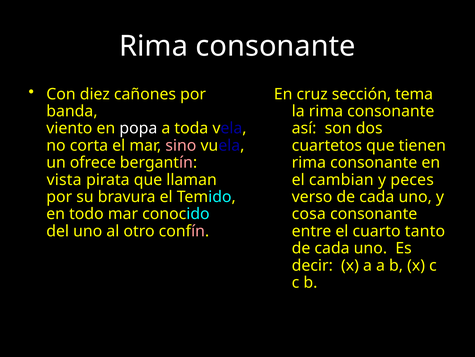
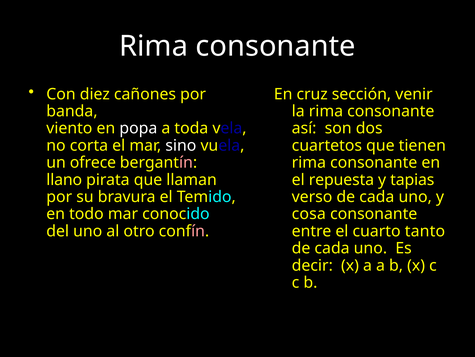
tema: tema -> venir (414, 94)
sino colour: pink -> white (181, 145)
vista: vista -> llano (64, 179)
cambian: cambian -> repuesta (341, 179)
peces: peces -> tapias (412, 179)
